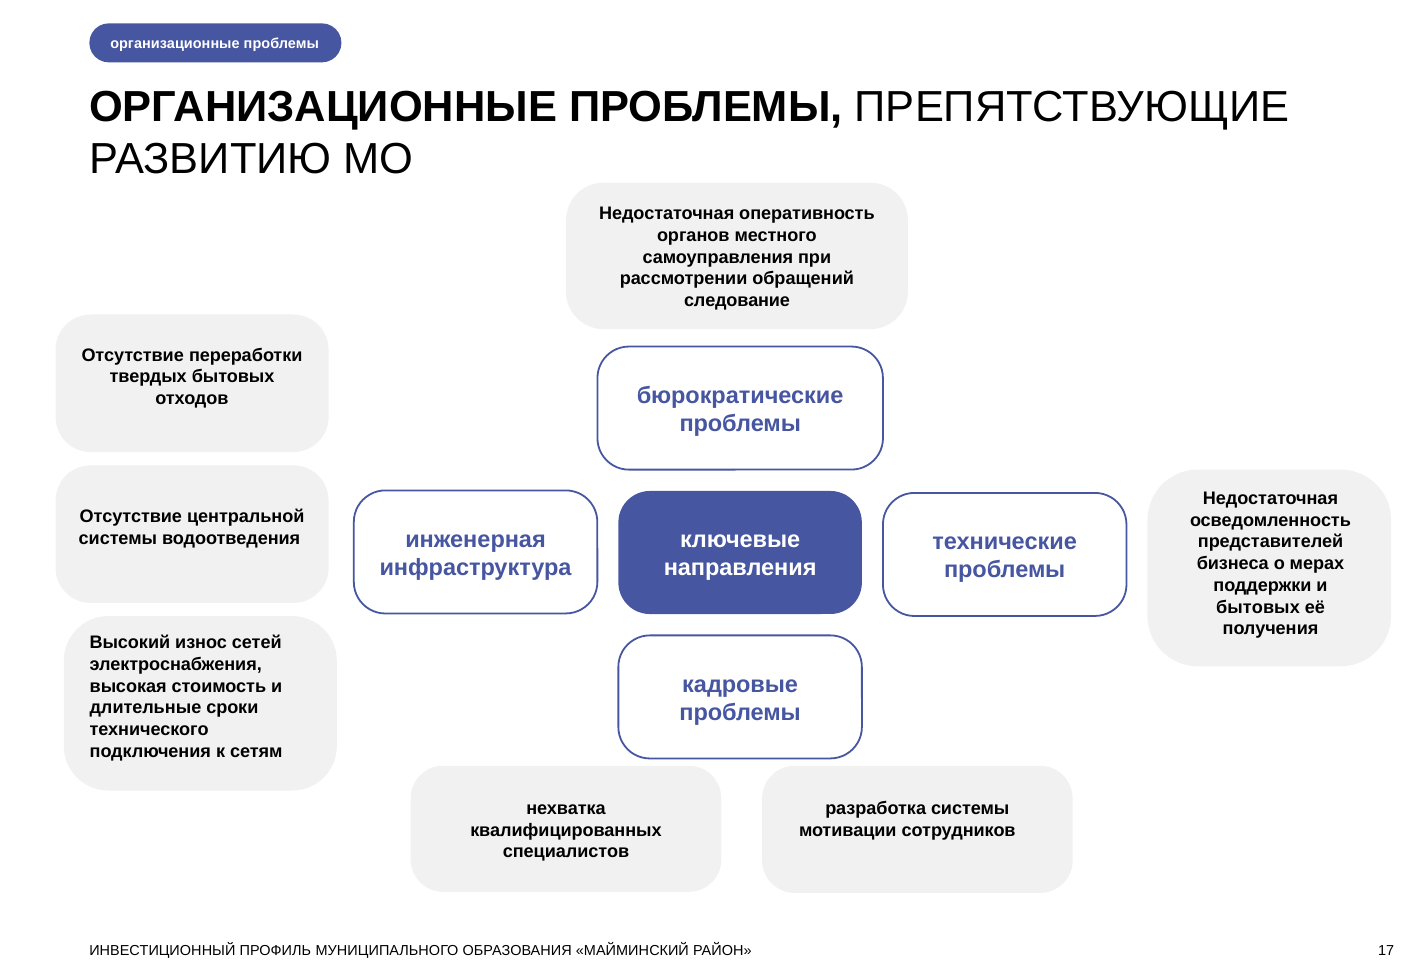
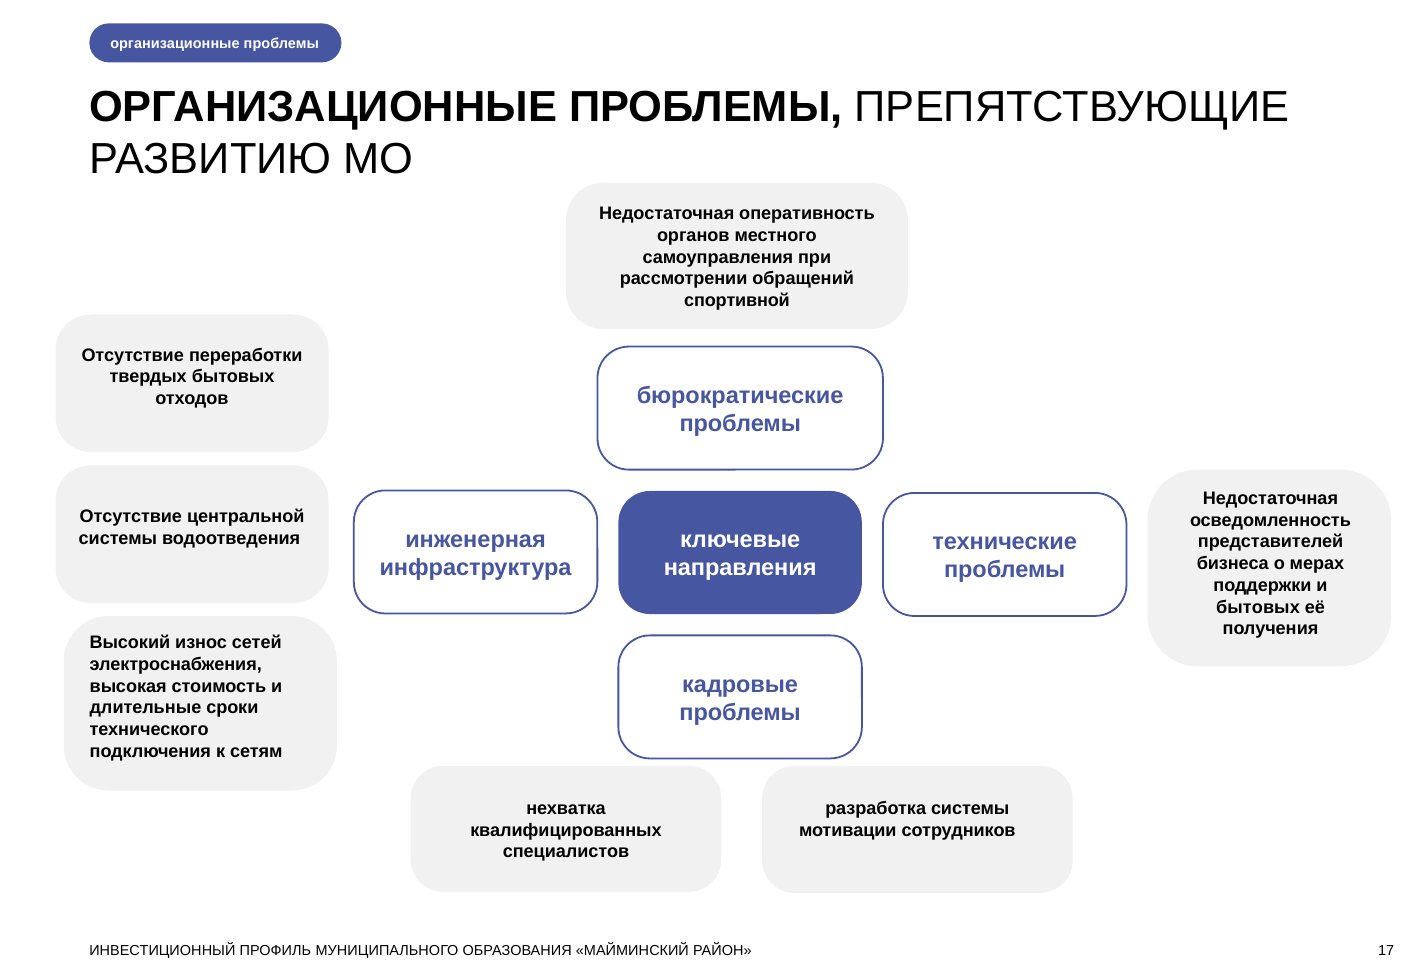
следование: следование -> спортивной (737, 301)
